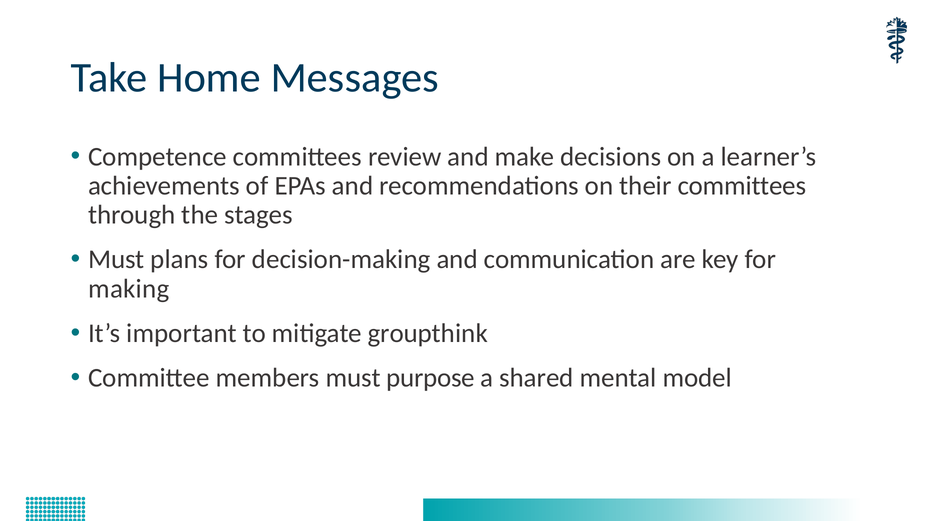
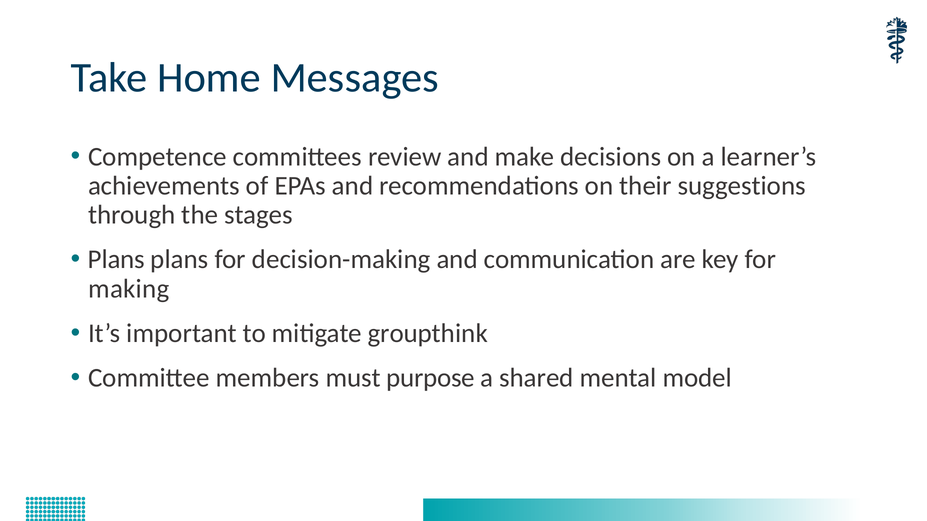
their committees: committees -> suggestions (742, 186)
Must: Must -> Plans (116, 260)
